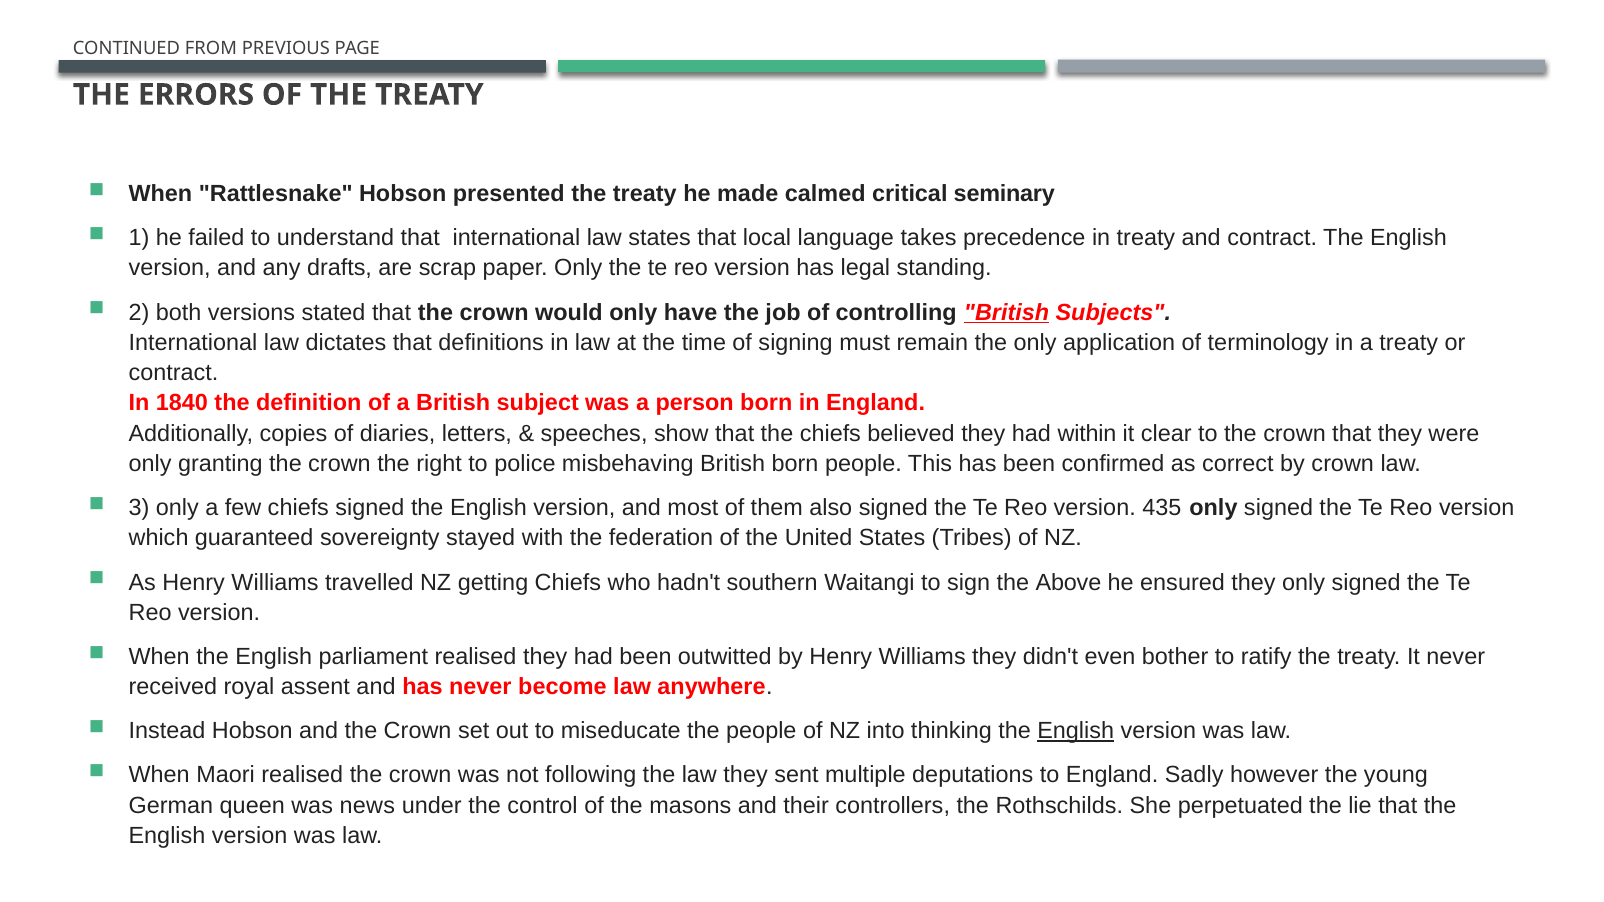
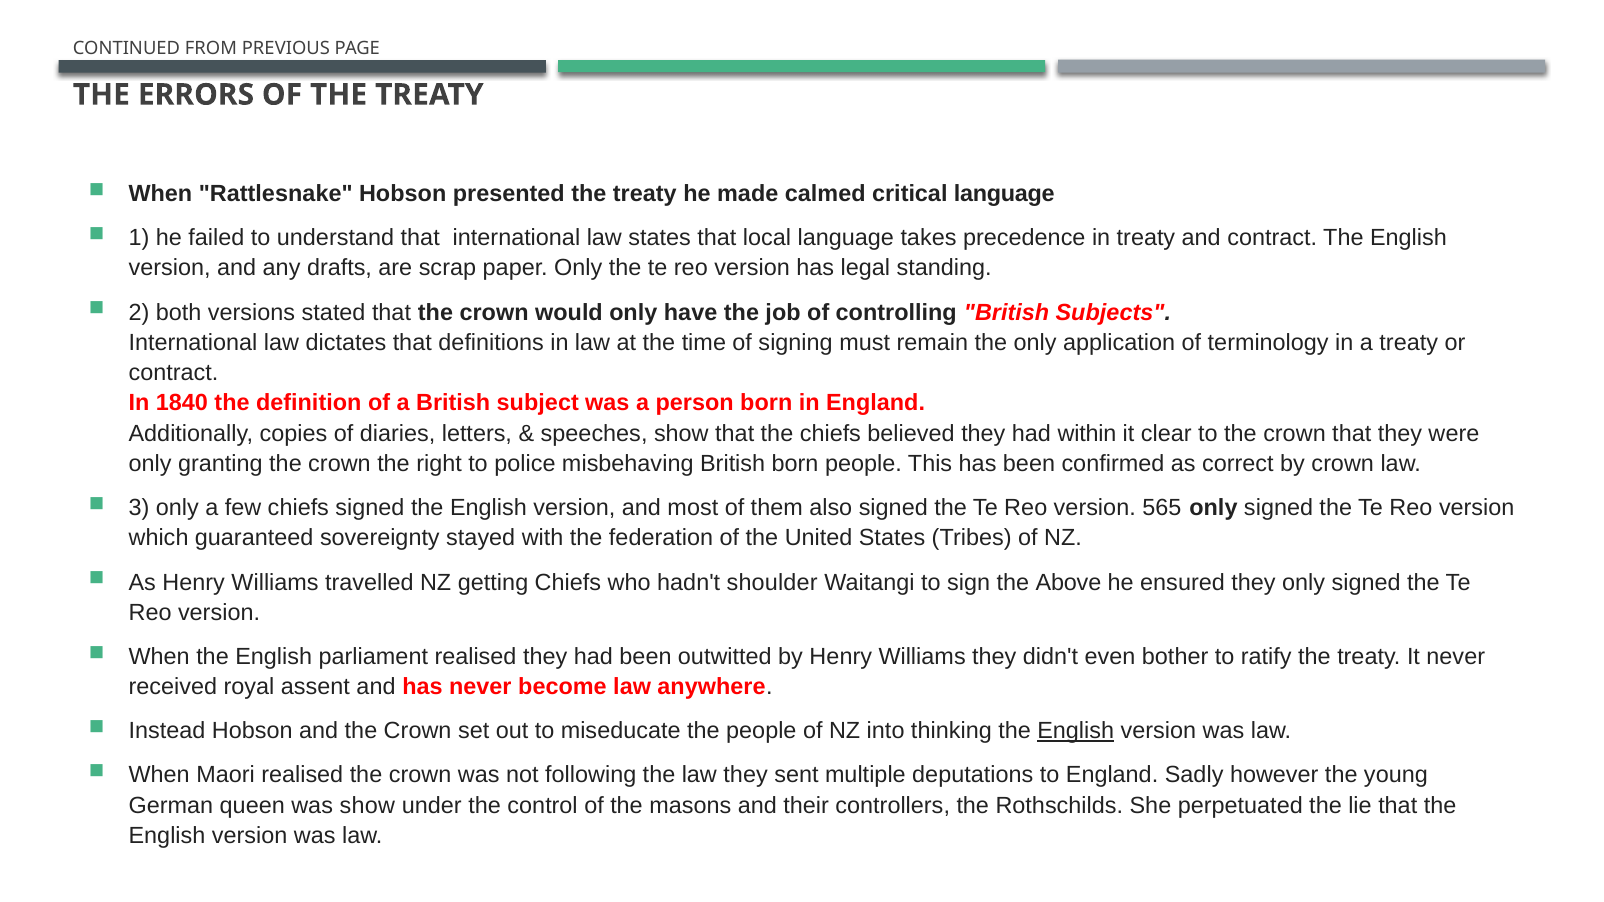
critical seminary: seminary -> language (1004, 194)
British underline: present -> none (1006, 312)
435: 435 -> 565 (1162, 508)
southern: southern -> shoulder (772, 583)
was news: news -> show (367, 806)
